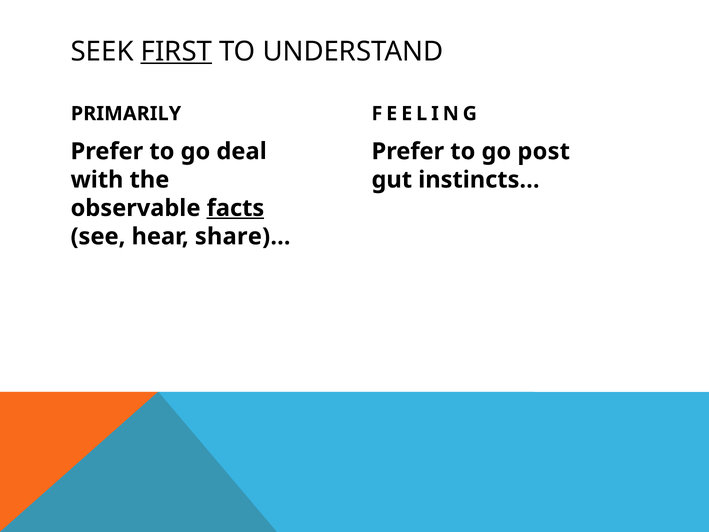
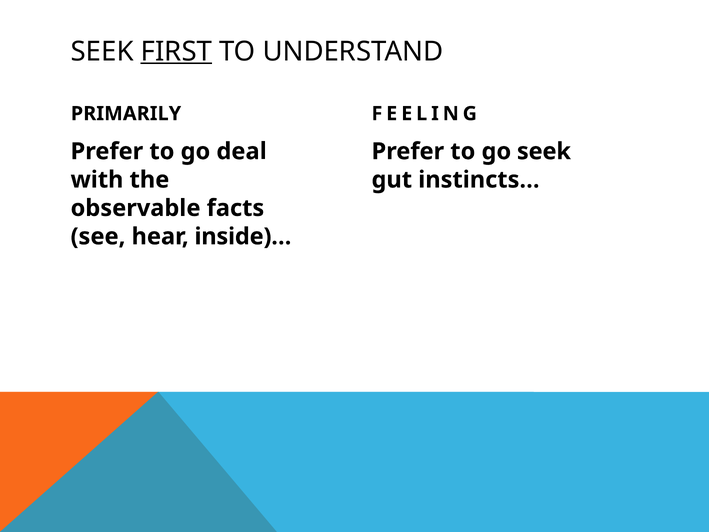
go post: post -> seek (544, 151)
facts underline: present -> none (235, 208)
share)…: share)… -> inside)… (243, 236)
